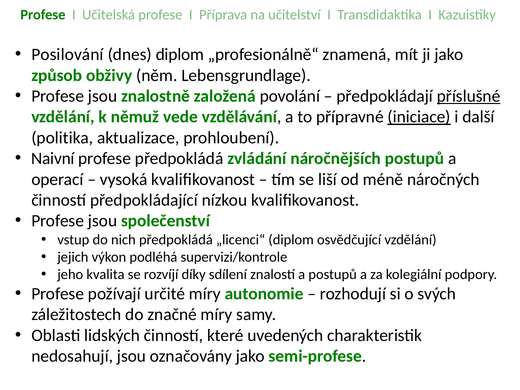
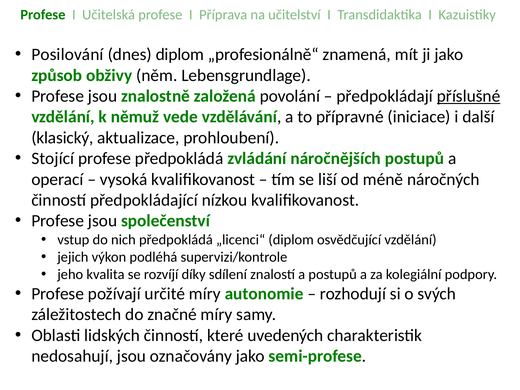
iniciace underline: present -> none (419, 117)
politika: politika -> klasický (62, 138)
Naivní: Naivní -> Stojící (53, 158)
